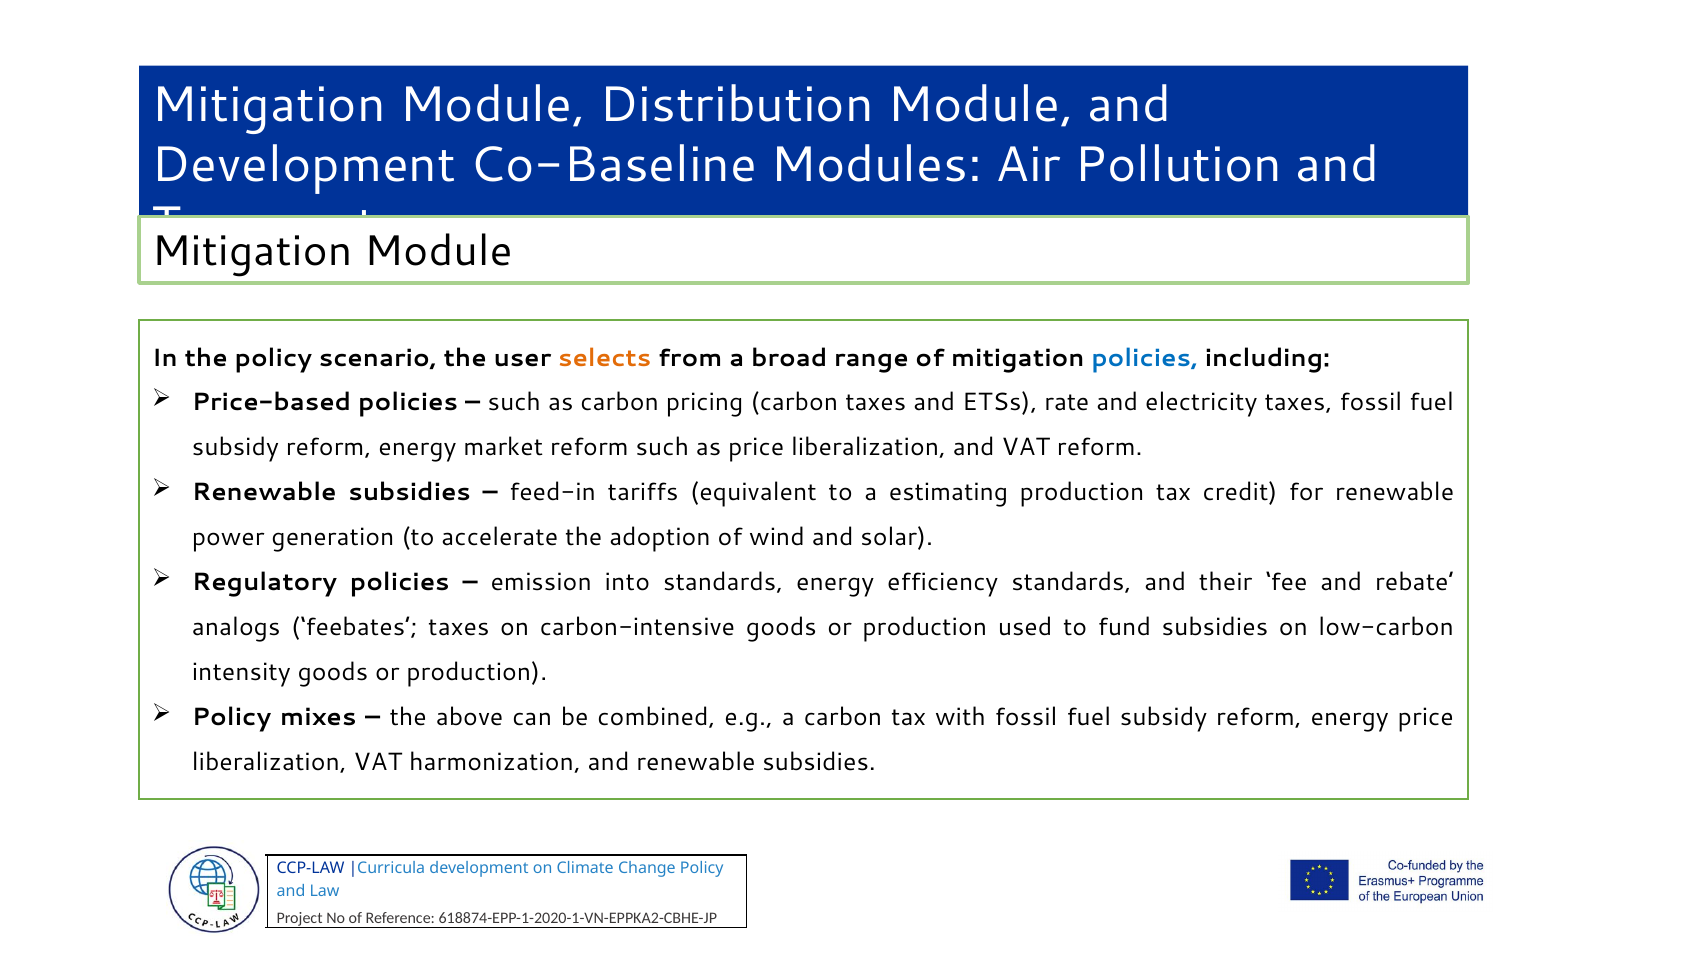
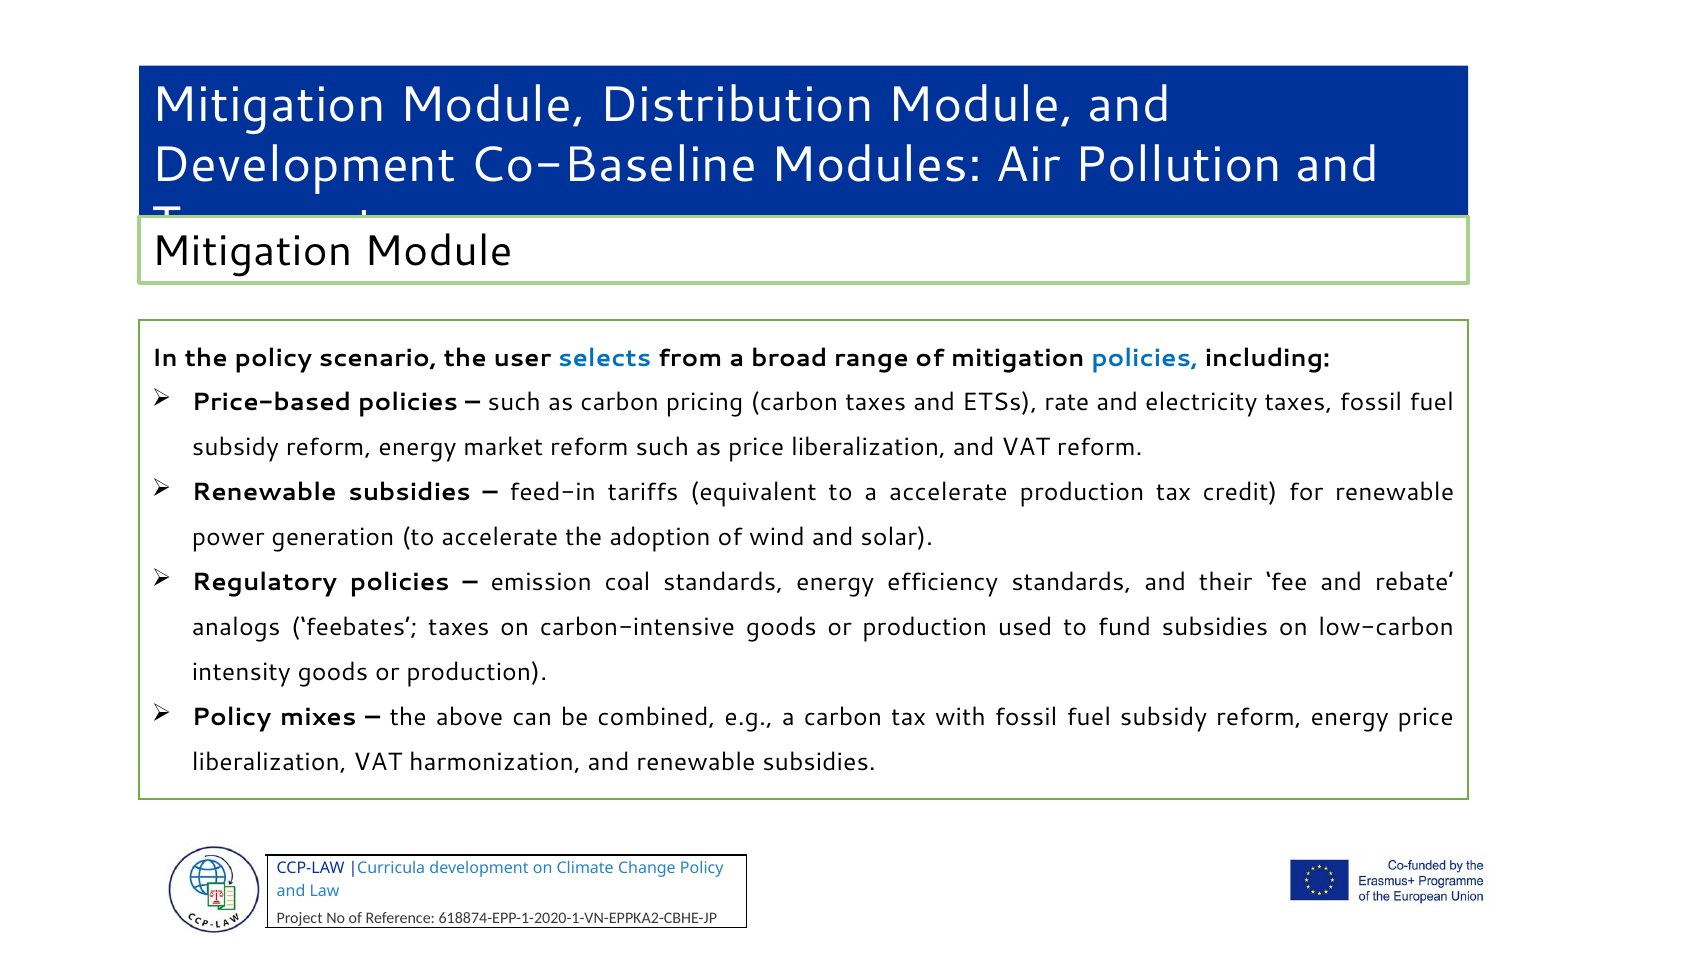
selects colour: orange -> blue (605, 358)
a estimating: estimating -> accelerate (948, 493)
into: into -> coal (628, 582)
